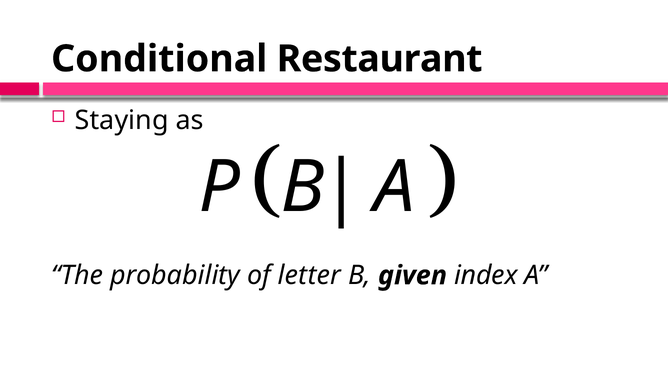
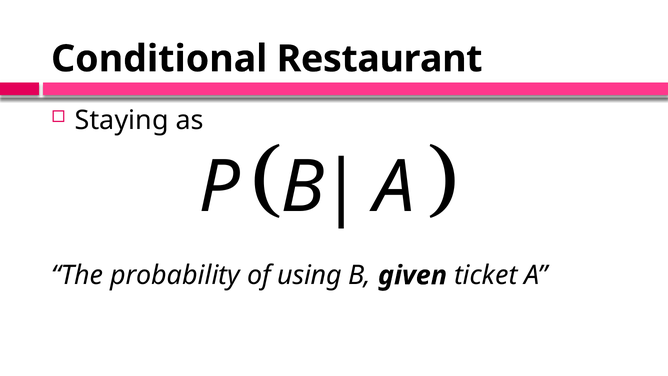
letter: letter -> using (310, 275)
index: index -> ticket (486, 275)
